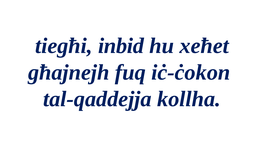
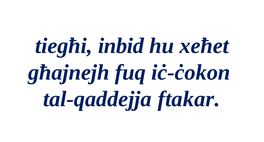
kollha: kollha -> ftakar (189, 99)
